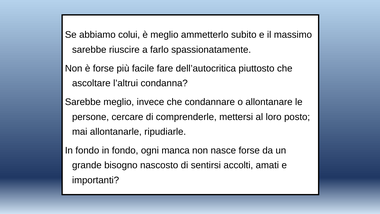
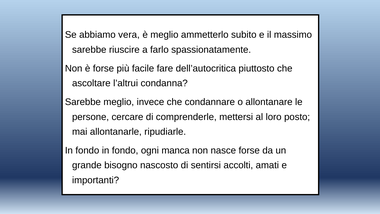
colui: colui -> vera (129, 35)
